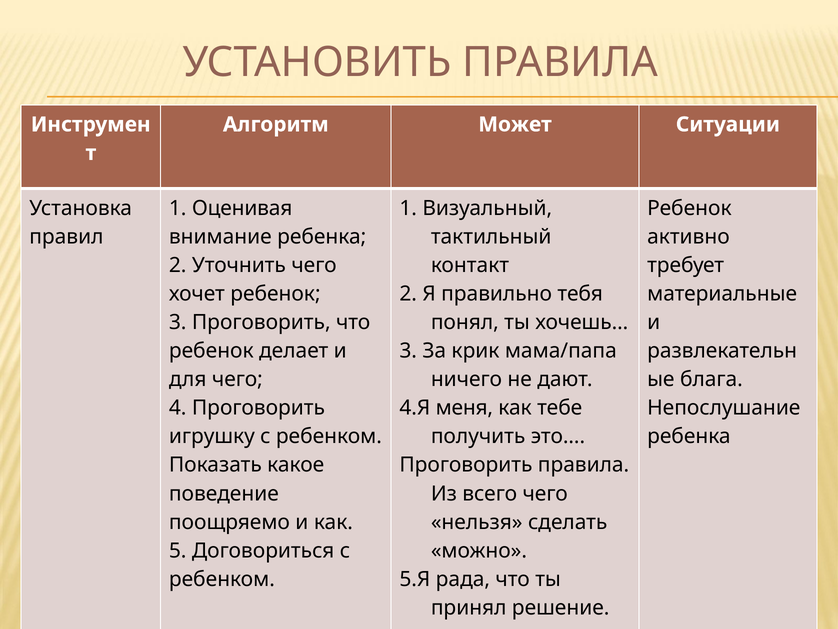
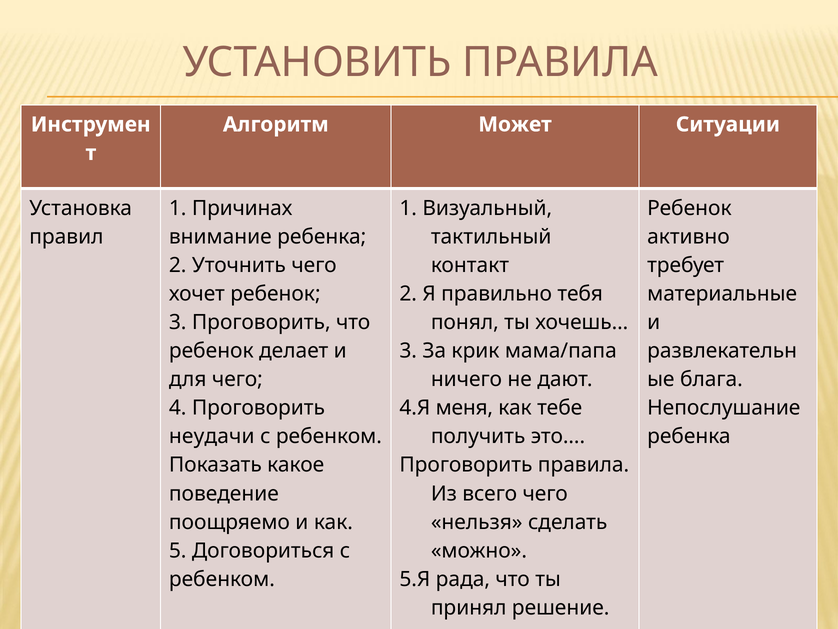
Оценивая: Оценивая -> Причинах (242, 208)
игрушку: игрушку -> неудачи (212, 436)
